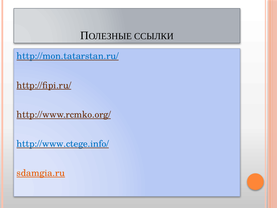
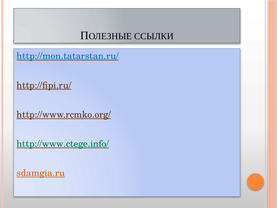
http://www.ctege.info/ colour: blue -> green (63, 144)
